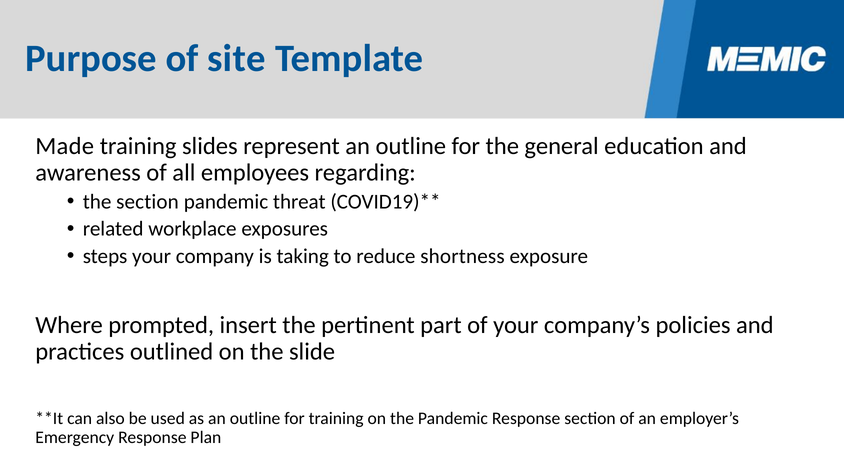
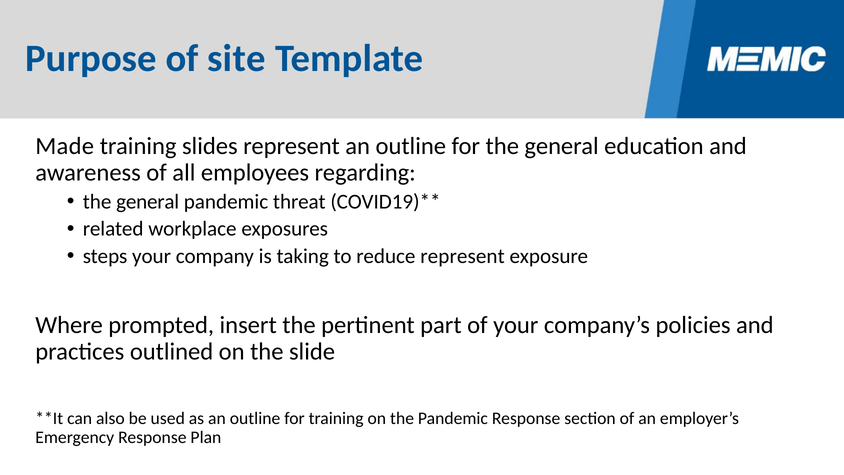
section: section -> general (148, 202)
reduce shortness: shortness -> represent (463, 256)
